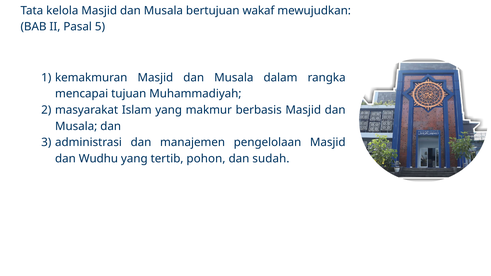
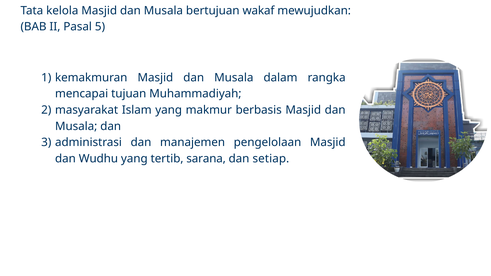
pohon: pohon -> sarana (206, 159)
sudah: sudah -> setiap (271, 159)
